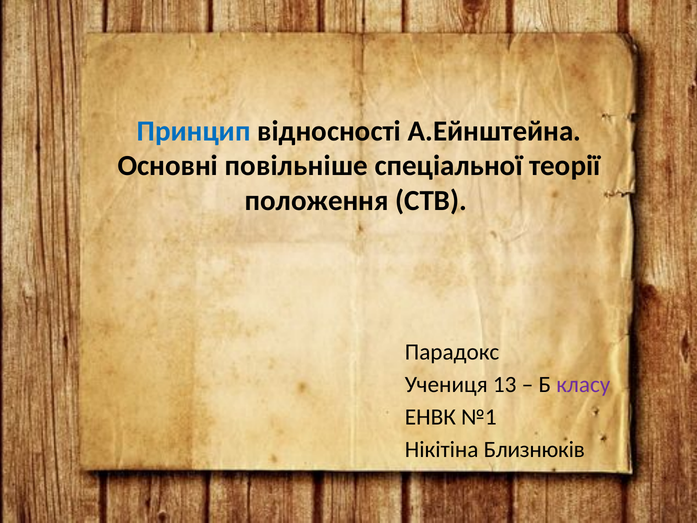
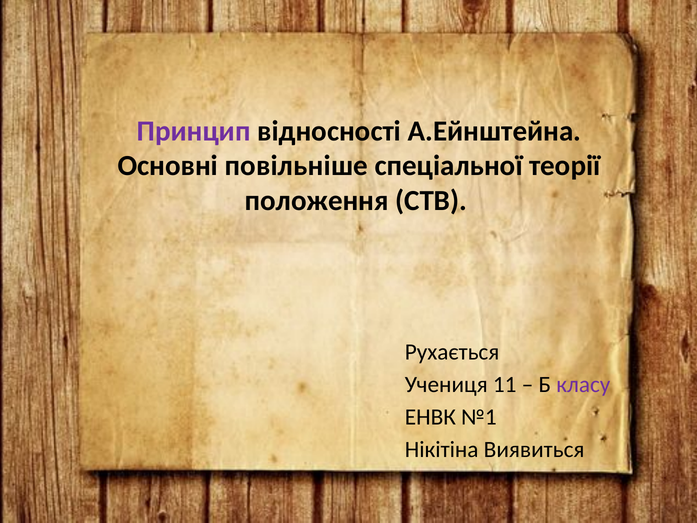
Принцип colour: blue -> purple (194, 131)
Парадокс: Парадокс -> Рухається (452, 352)
13: 13 -> 11 (505, 384)
Близнюків: Близнюків -> Виявиться (534, 449)
